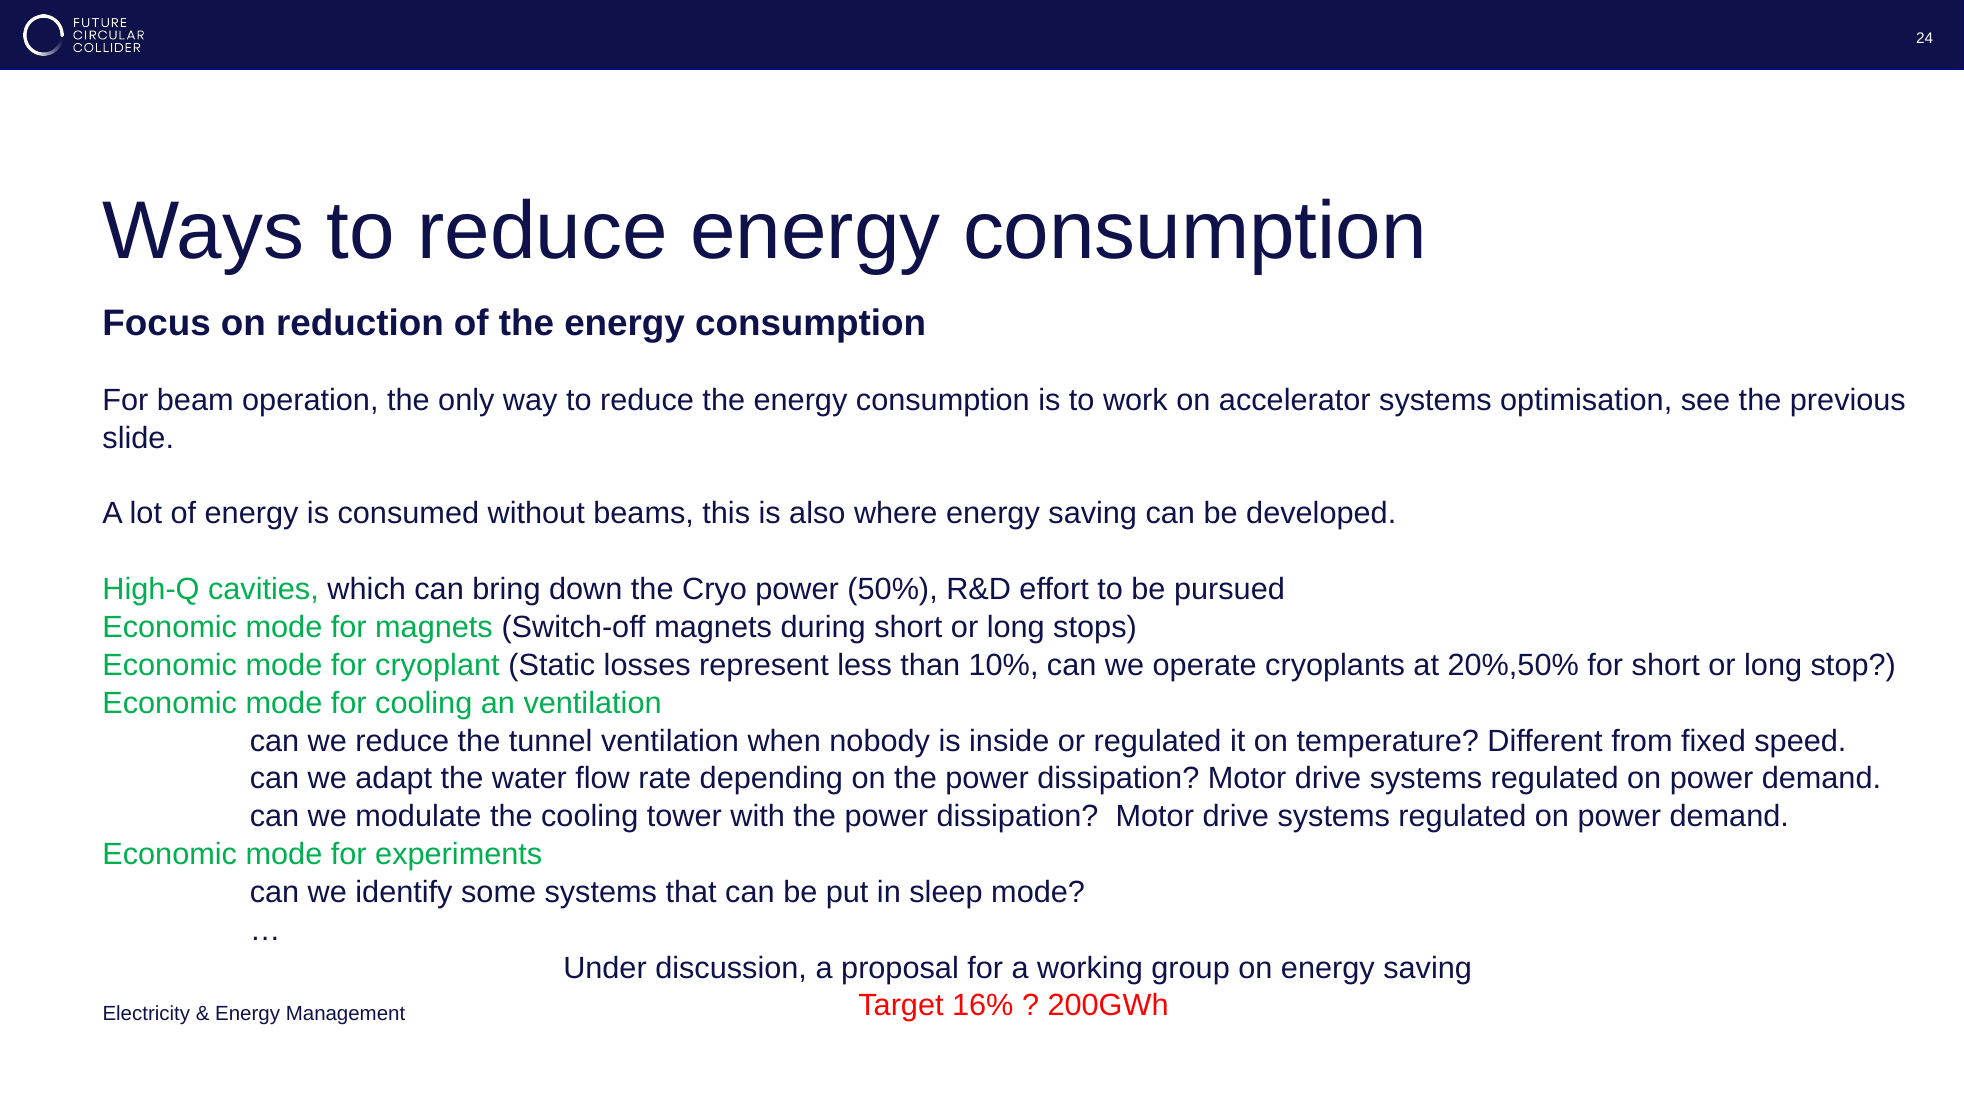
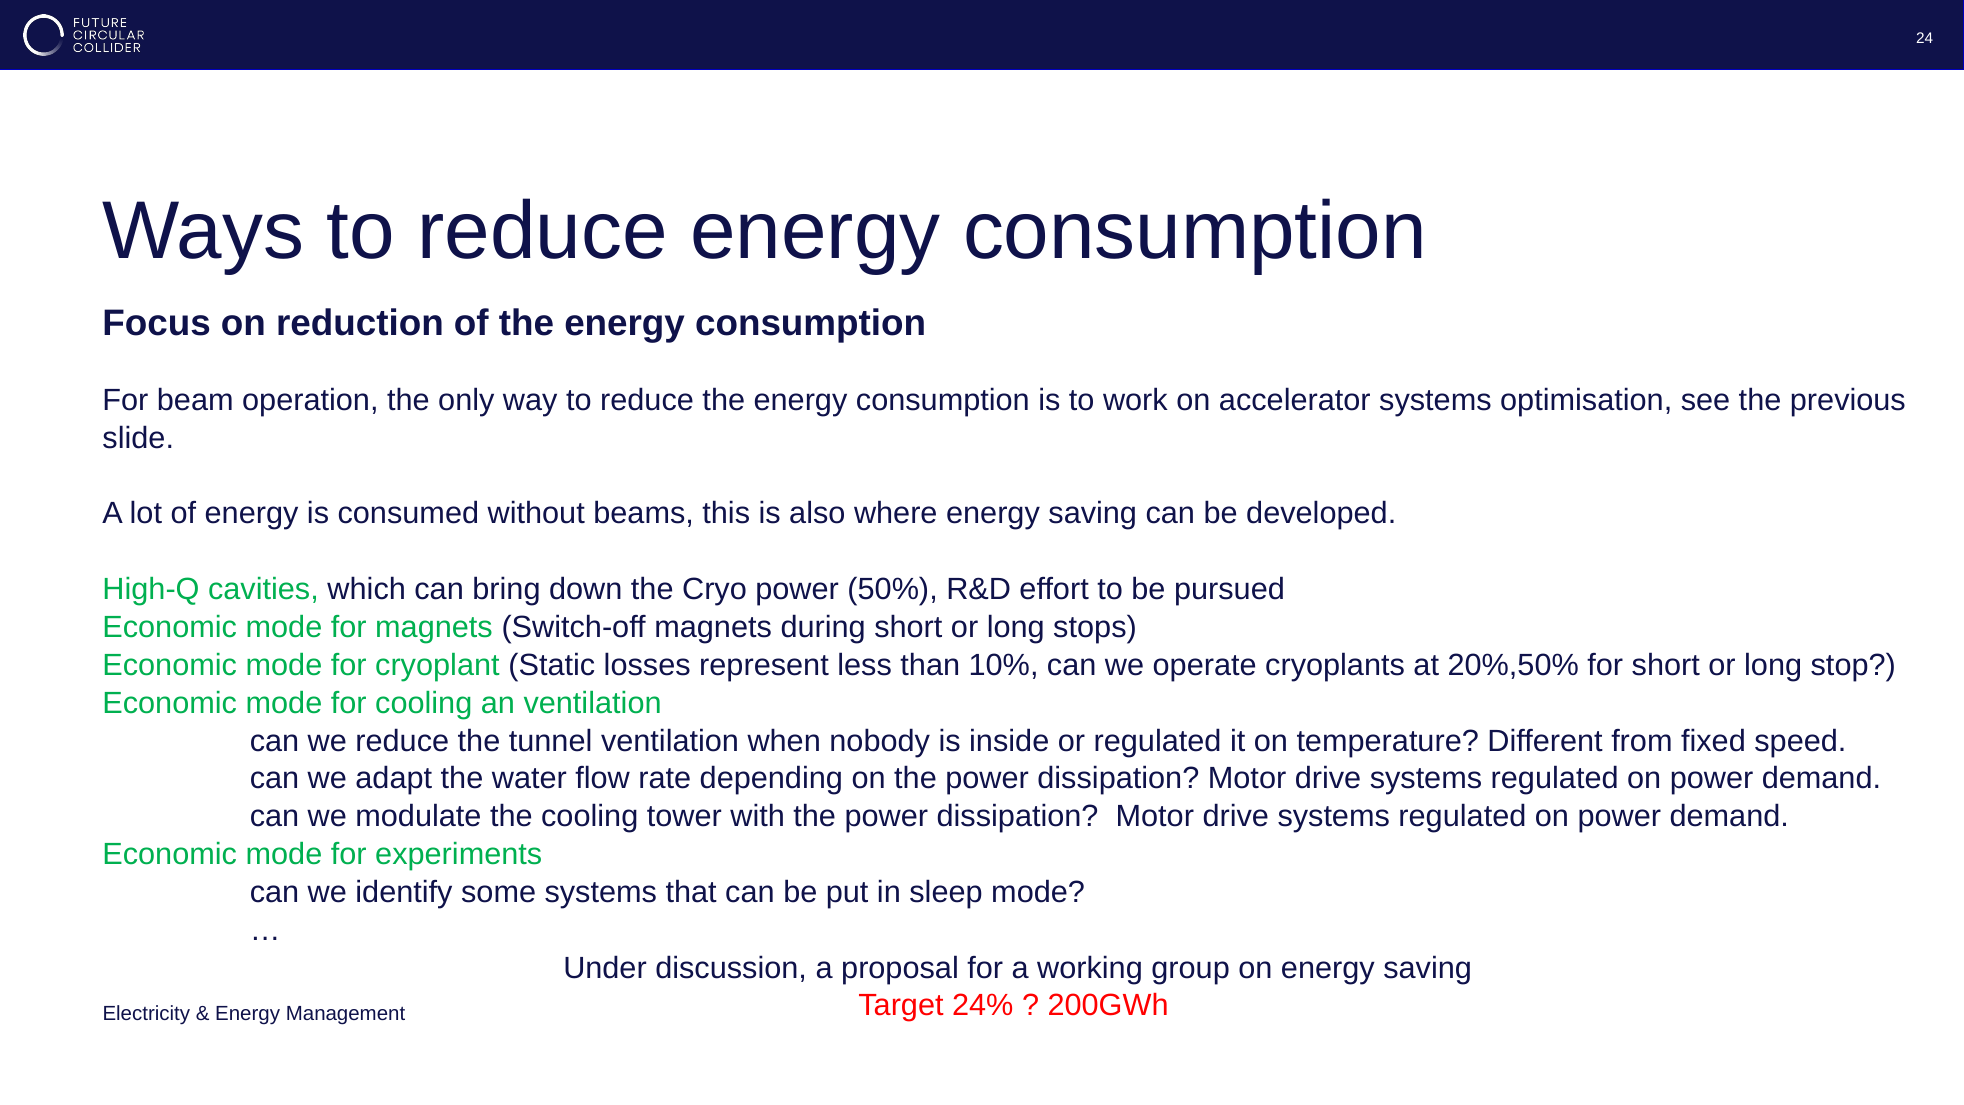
16%: 16% -> 24% (983, 1006)
